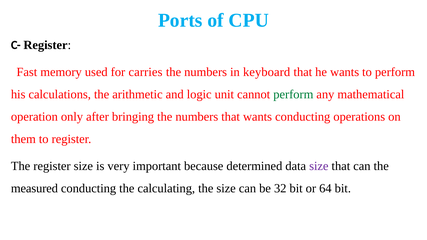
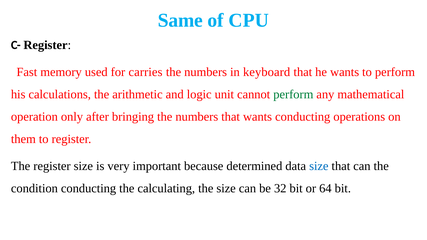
Ports: Ports -> Same (180, 20)
size colour: purple -> blue (319, 166)
measured: measured -> condition (34, 188)
